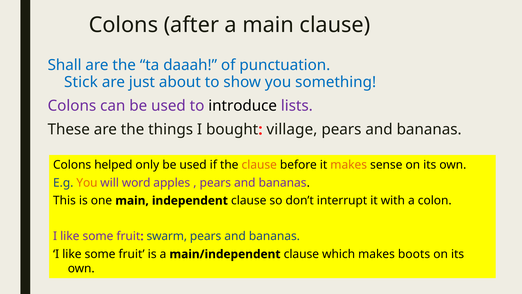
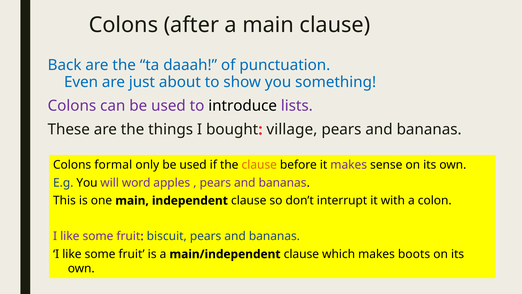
Shall: Shall -> Back (65, 65)
Stick: Stick -> Even (81, 82)
helped: helped -> formal (113, 165)
makes colour: orange -> purple (349, 165)
You colour: orange -> black (87, 183)
swarm: swarm -> biscuit (167, 236)
